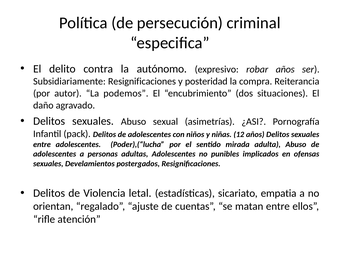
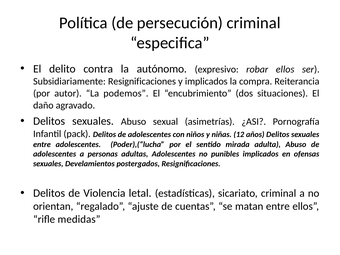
robar años: años -> ellos (285, 69)
y posteridad: posteridad -> implicados (206, 81)
sicariato empatia: empatia -> criminal (279, 193)
atención: atención -> medidas (79, 219)
